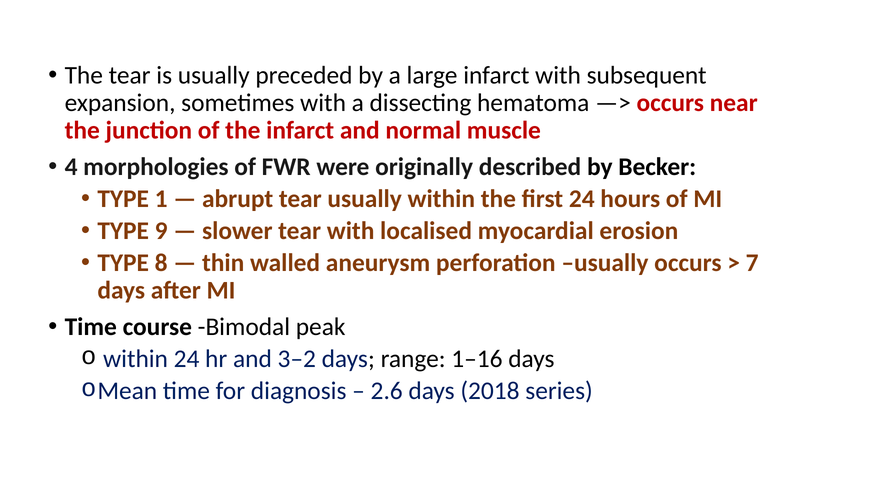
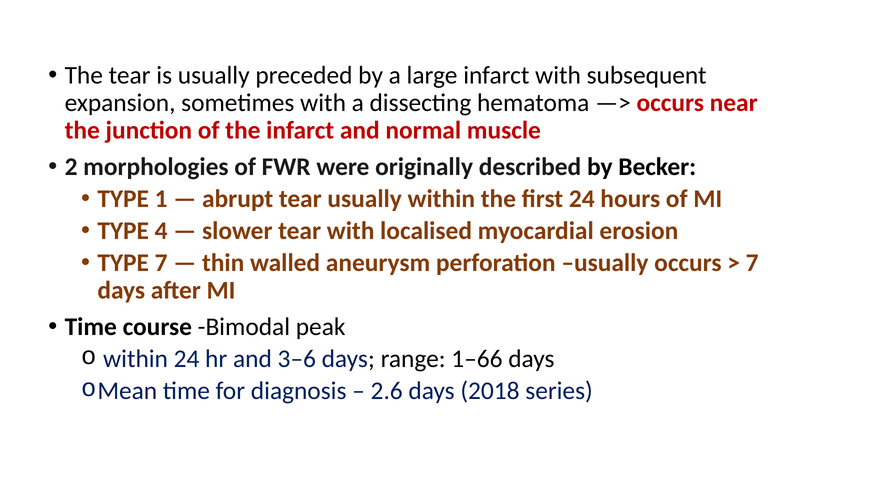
4: 4 -> 2 (71, 167)
9: 9 -> 4 (161, 231)
TYPE 8: 8 -> 7 (161, 263)
3–2: 3–2 -> 3–6 (297, 359)
1–16: 1–16 -> 1–66 (477, 359)
